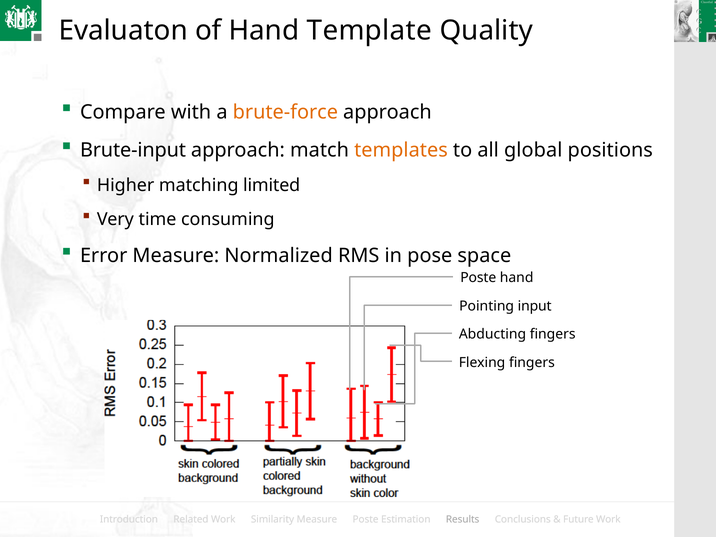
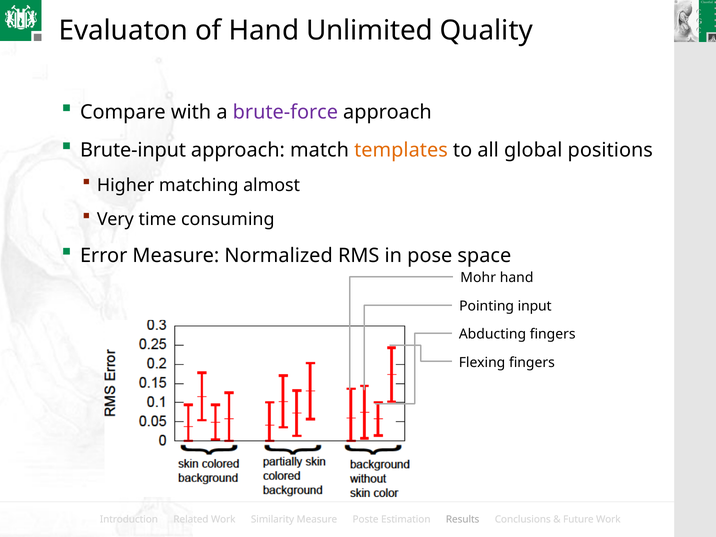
Template: Template -> Unlimited (370, 30)
brute-force colour: orange -> purple (285, 112)
limited: limited -> almost (272, 185)
Poste: Poste -> Mohr (478, 278)
